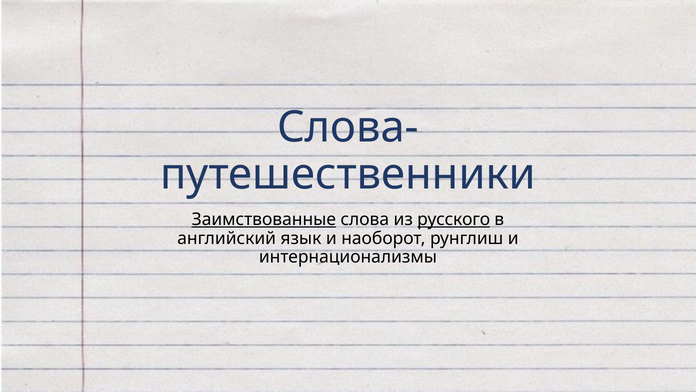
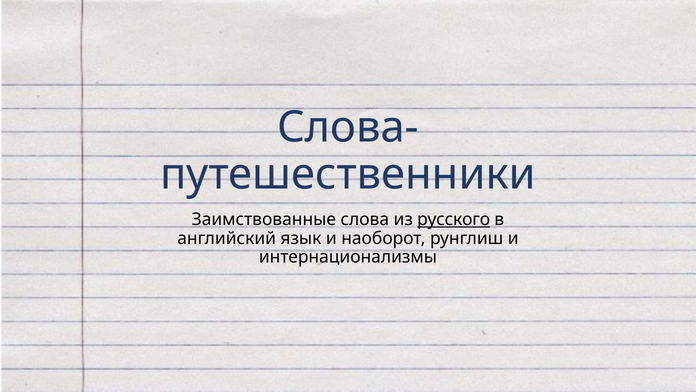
Заимствованные underline: present -> none (264, 219)
